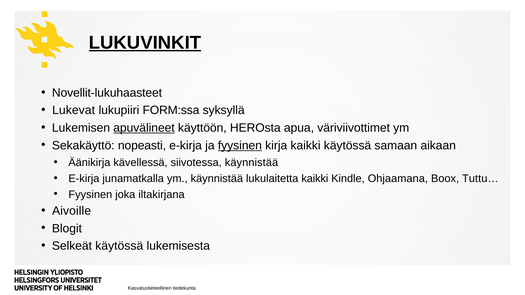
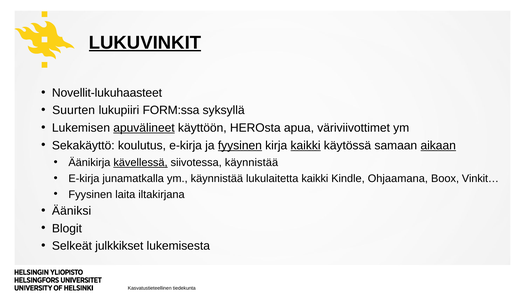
Lukevat: Lukevat -> Suurten (74, 110)
nopeasti: nopeasti -> koulutus (142, 146)
kaikki underline: none -> present (306, 146)
aikaan underline: none -> present (438, 146)
kävellessä underline: none -> present (141, 163)
Tuttu…: Tuttu… -> Vinkit… (480, 179)
joka: joka -> laita (125, 195)
Aivoille: Aivoille -> Ääniksi (72, 211)
Selkeät käytössä: käytössä -> julkkikset (119, 246)
